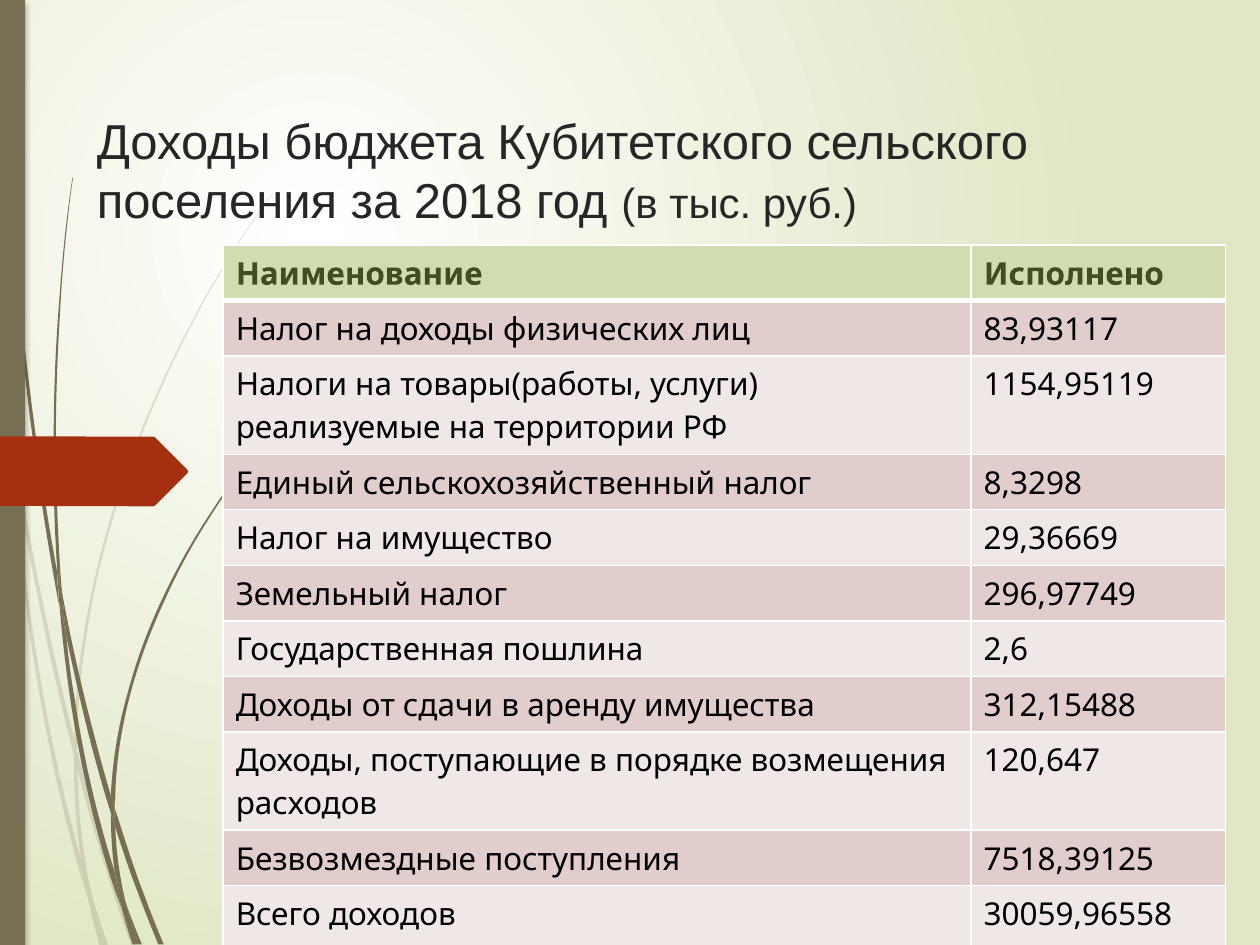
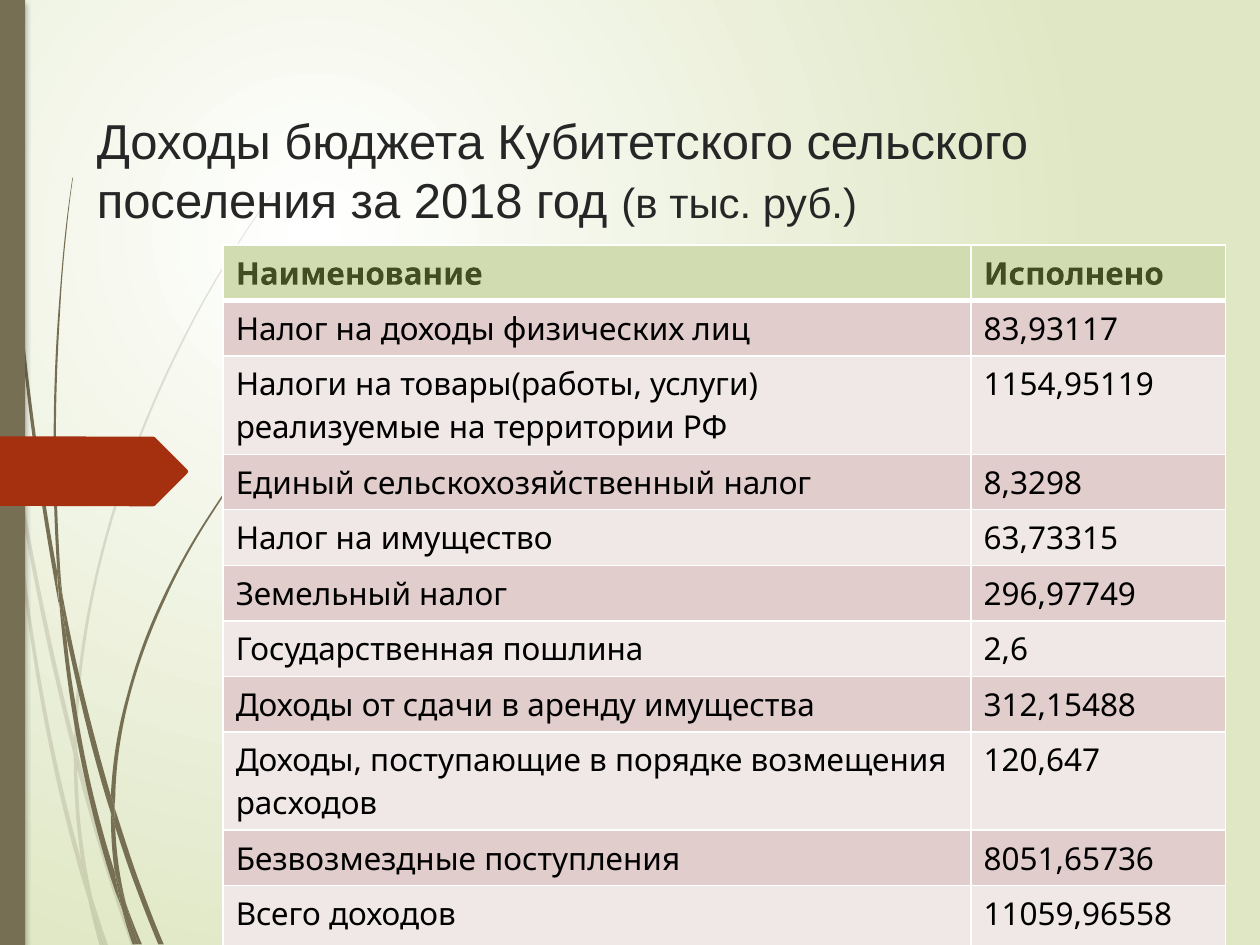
29,36669: 29,36669 -> 63,73315 (1051, 539)
7518,39125: 7518,39125 -> 8051,65736 (1069, 860)
30059,96558: 30059,96558 -> 11059,96558 (1078, 915)
